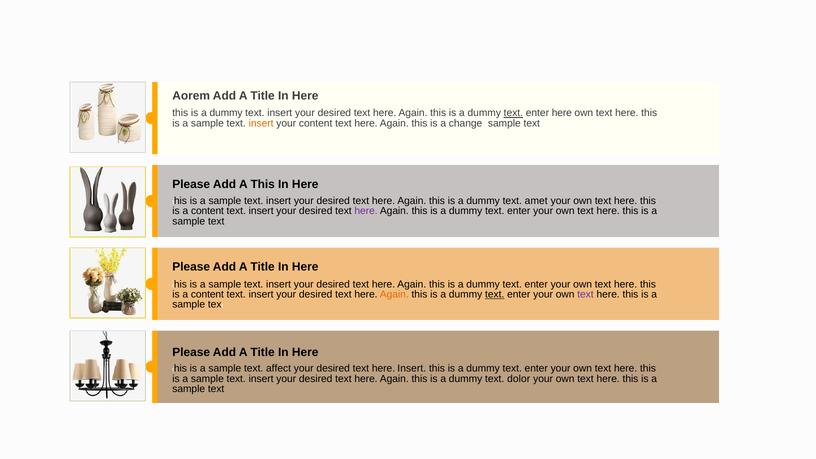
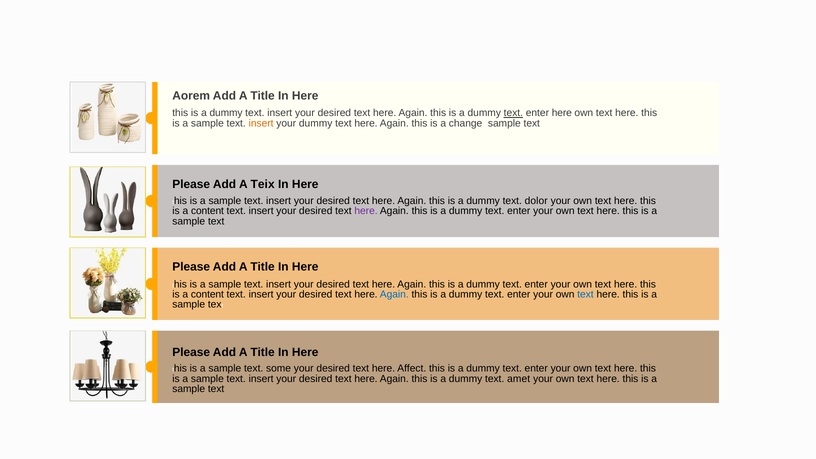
your content: content -> dummy (316, 123)
A This: This -> Teix (263, 184)
amet: amet -> dolor (536, 201)
Again colour: orange -> blue (394, 294)
text underline: present -> none (495, 294)
text colour: purple -> blue (585, 294)
affect: affect -> some (279, 369)
here Insert: Insert -> Affect (412, 369)
dolor: dolor -> amet (519, 379)
